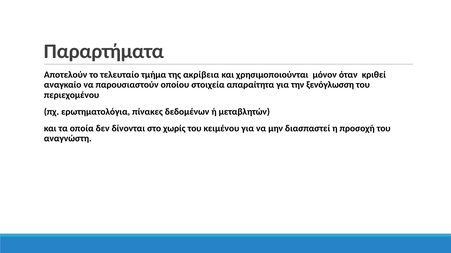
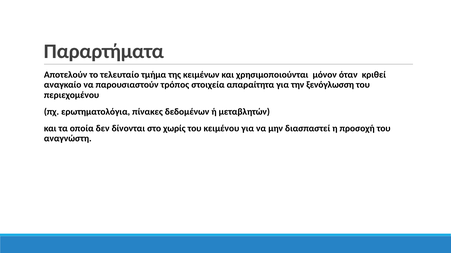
ακρίβεια: ακρίβεια -> κειμένων (201, 75)
οποίου: οποίου -> τρόπος (175, 85)
